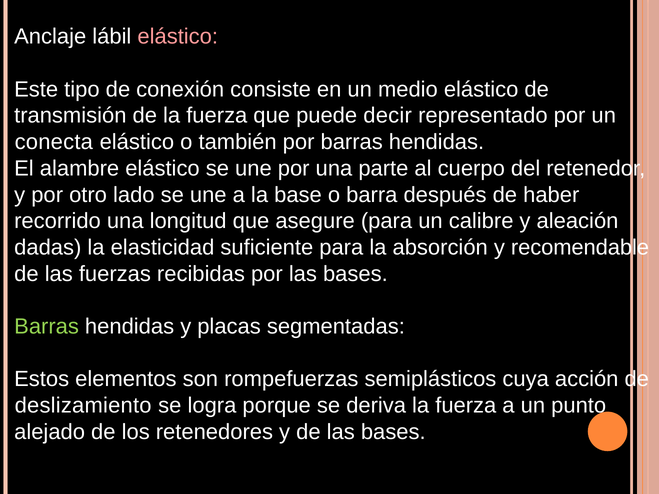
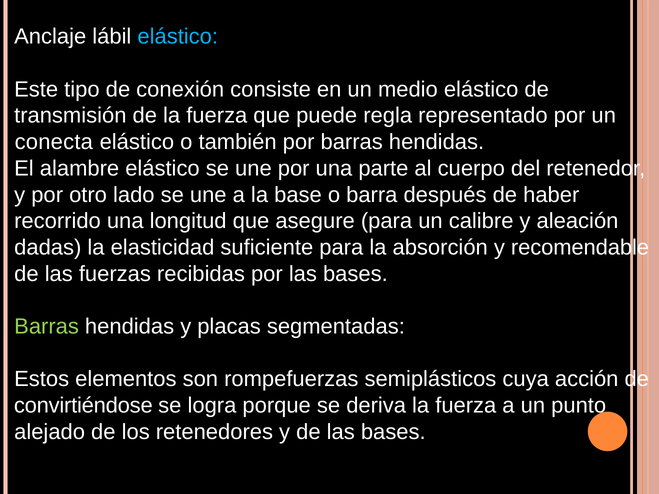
elástico colour: pink -> light blue (178, 37)
decir: decir -> regla (388, 116)
deslizamiento: deslizamiento -> convirtiéndose (83, 406)
